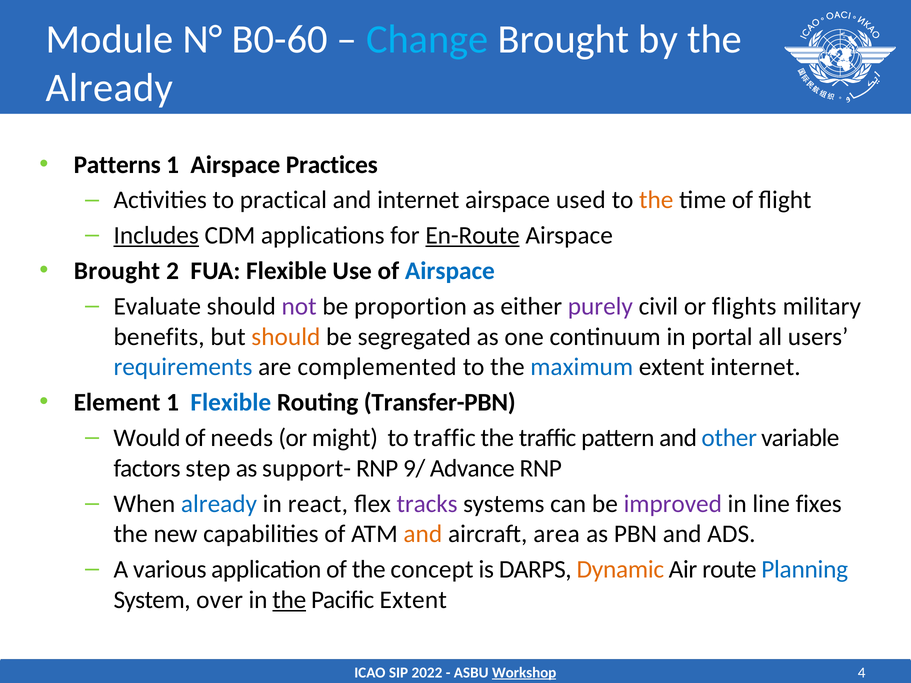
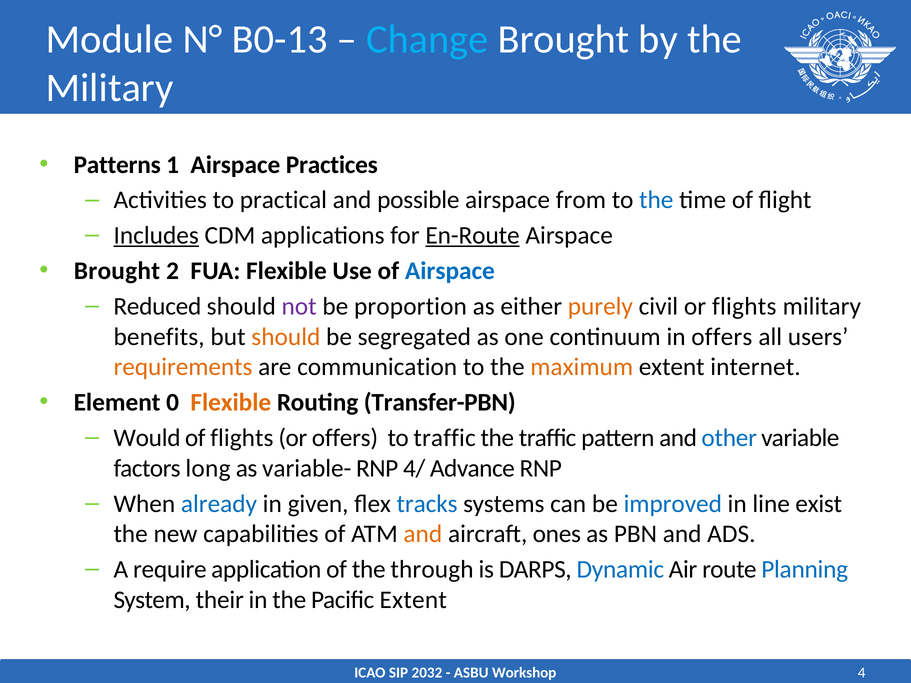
B0-60: B0-60 -> B0-13 (280, 39)
Already: Already -> Military (109, 88)
and internet: internet -> possible (418, 200)
used: used -> from (581, 200)
the colour: orange -> blue (656, 200)
Evaluate: Evaluate -> Reduced (157, 306)
purely colour: purple -> orange (600, 306)
in portal: portal -> offers (722, 337)
requirements colour: blue -> orange (183, 367)
complemented: complemented -> communication (377, 367)
maximum colour: blue -> orange (582, 367)
Element 1: 1 -> 0 (173, 403)
Flexible colour: blue -> orange (231, 403)
of needs: needs -> flights (242, 438)
or might: might -> offers (345, 438)
step: step -> long (208, 468)
support-: support- -> variable- (307, 468)
9/: 9/ -> 4/ (414, 468)
react: react -> given (318, 504)
tracks colour: purple -> blue (427, 504)
improved colour: purple -> blue (673, 504)
fixes: fixes -> exist (819, 504)
area: area -> ones (557, 534)
various: various -> require (170, 570)
concept: concept -> through (432, 570)
Dynamic colour: orange -> blue (620, 570)
over: over -> their (220, 600)
the underline: present -> none (289, 600)
2022: 2022 -> 2032 (427, 673)
Workshop underline: present -> none (524, 673)
